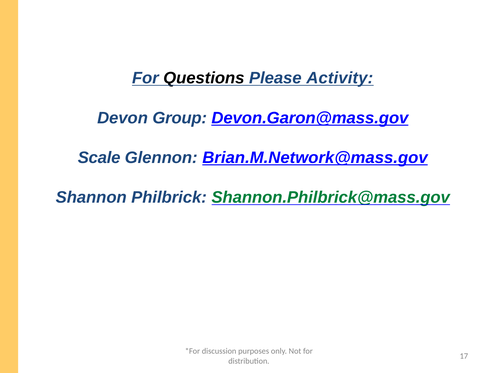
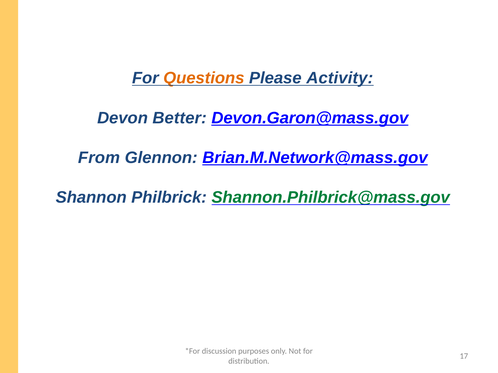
Questions colour: black -> orange (204, 78)
Group: Group -> Better (180, 118)
Scale: Scale -> From (99, 158)
